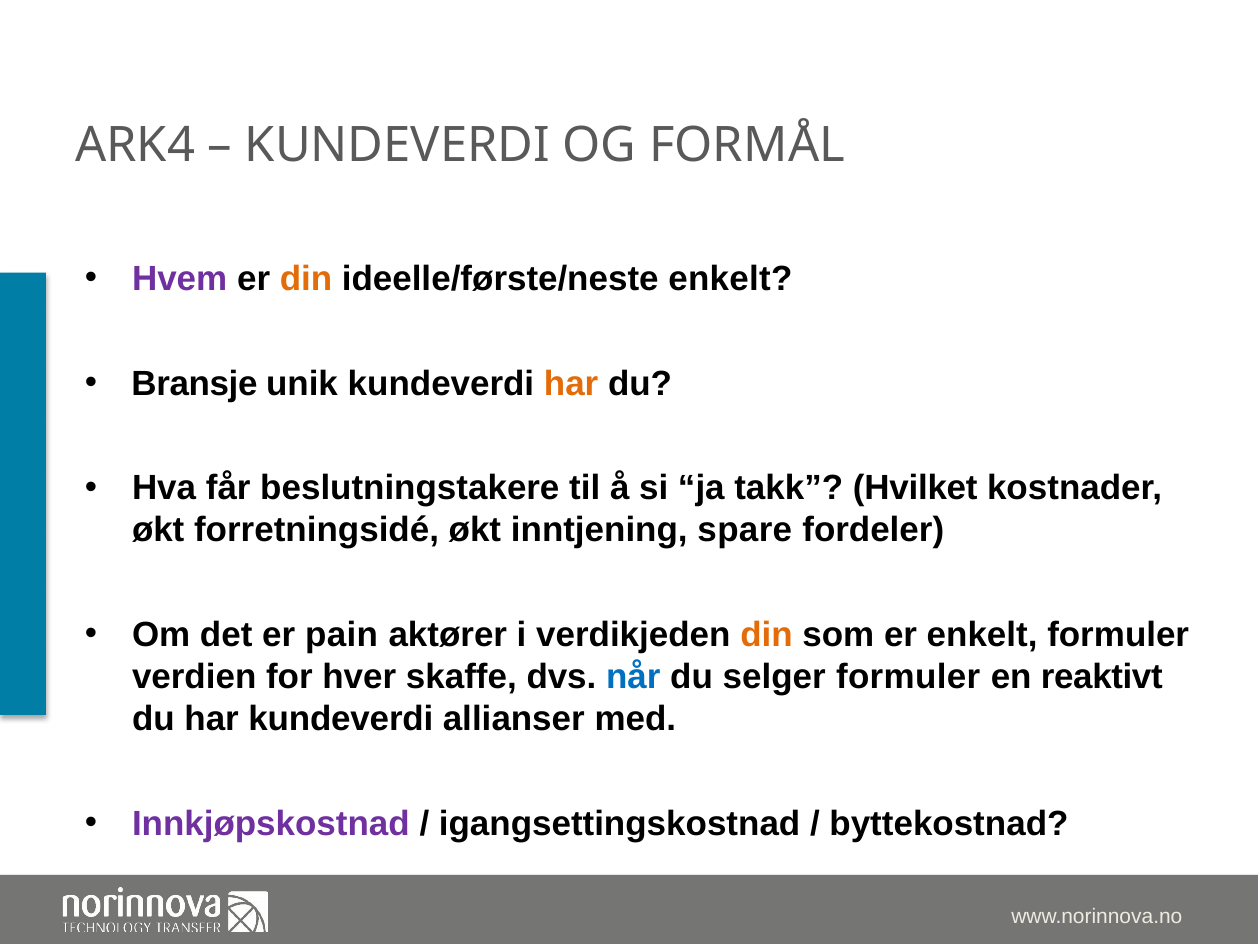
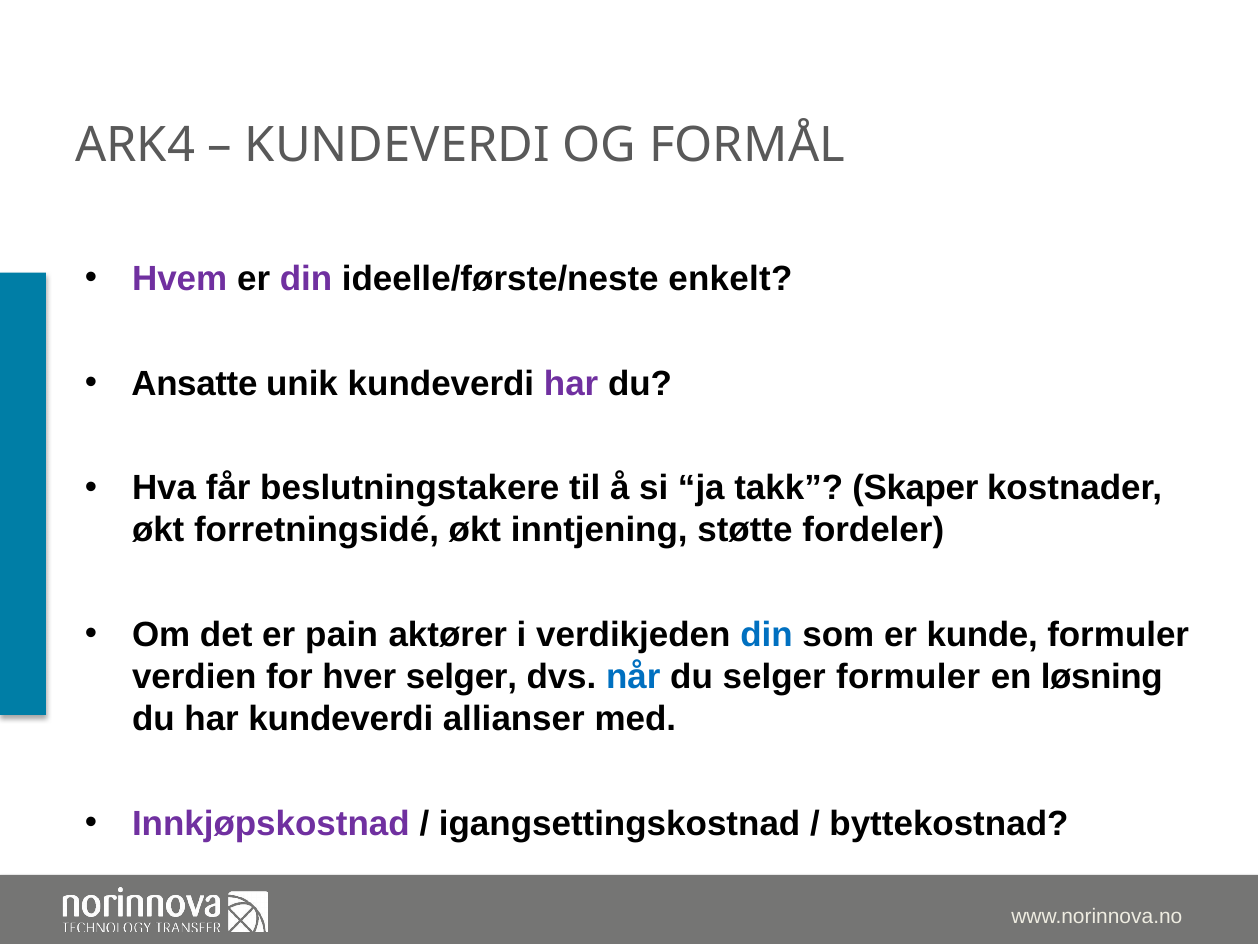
din colour: orange -> purple (306, 278)
Bransje: Bransje -> Ansatte (194, 383)
har colour: orange -> purple (571, 383)
Hvilket: Hvilket -> Skaper (915, 488)
spare: spare -> støtte (745, 530)
din colour: orange -> blue (766, 635)
er enkelt: enkelt -> kunde (982, 635)
hver skaffe: skaffe -> selger (461, 677)
reaktivt: reaktivt -> løsning (1102, 677)
